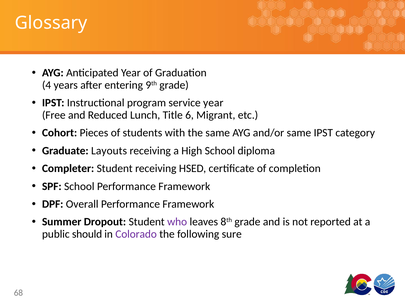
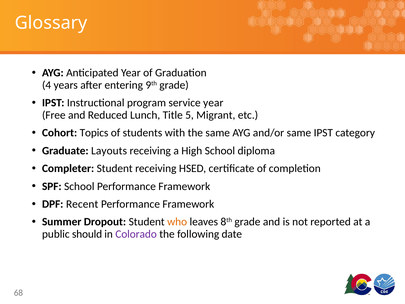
6: 6 -> 5 (190, 115)
Pieces: Pieces -> Topics (94, 133)
Overall: Overall -> Recent (82, 204)
who colour: purple -> orange (177, 222)
sure: sure -> date (232, 234)
